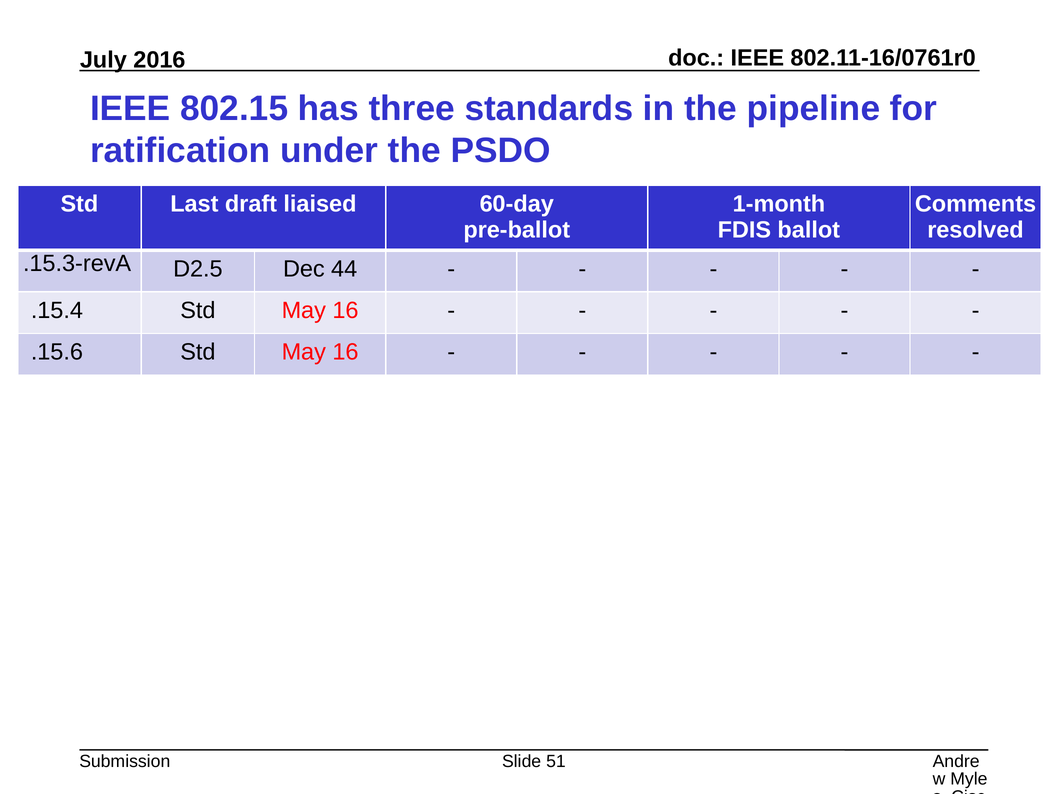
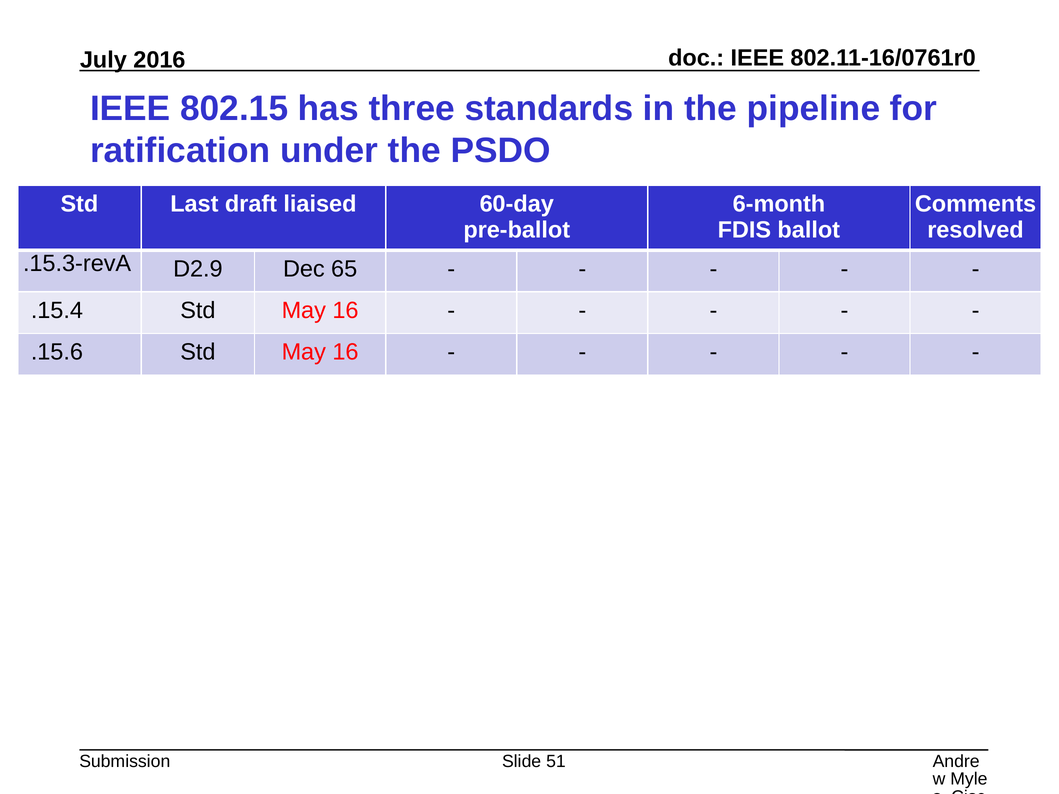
1-month: 1-month -> 6-month (779, 204)
D2.5: D2.5 -> D2.9 (198, 269)
44: 44 -> 65 (344, 269)
